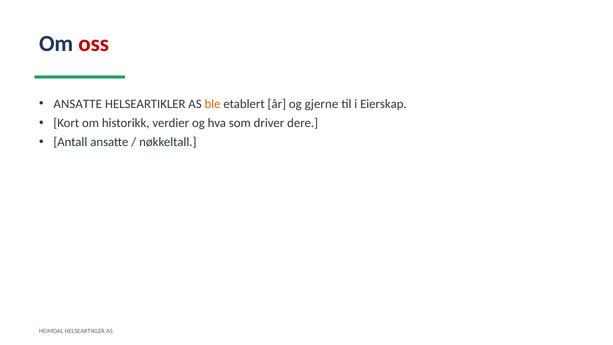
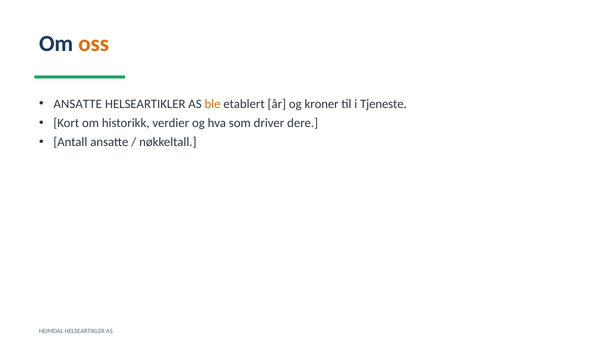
oss colour: red -> orange (94, 44)
gjerne: gjerne -> kroner (322, 104)
Eierskap: Eierskap -> Tjeneste (383, 104)
